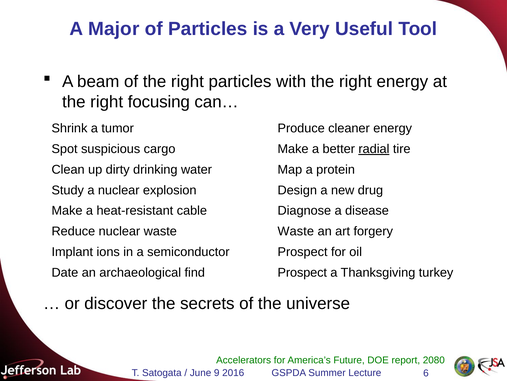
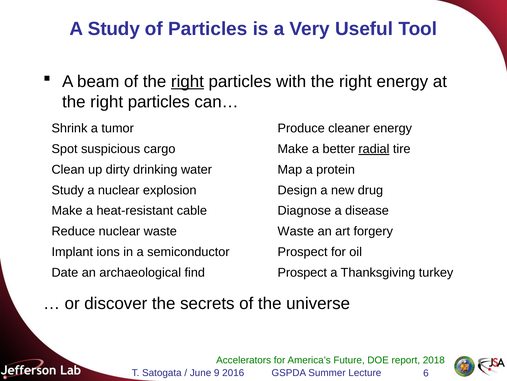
A Major: Major -> Study (114, 29)
right underline: none -> present (187, 81)
focusing: focusing -> particles (159, 102)
2080: 2080 -> 2018 (434, 360)
